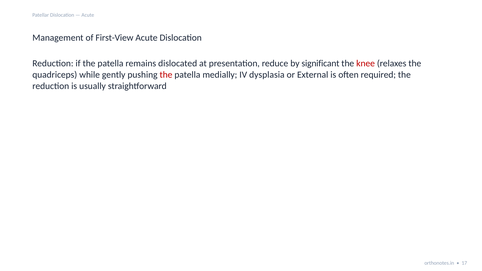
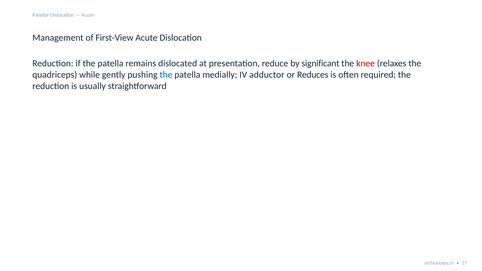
the colour: red -> blue (166, 75)
dysplasia: dysplasia -> adductor (267, 75)
External: External -> Reduces (313, 75)
